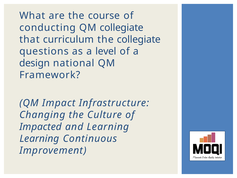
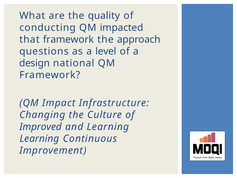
course: course -> quality (104, 16)
QM collegiate: collegiate -> impacted (122, 28)
that curriculum: curriculum -> framework (68, 39)
the collegiate: collegiate -> approach (139, 39)
Impacted: Impacted -> Improved (41, 127)
